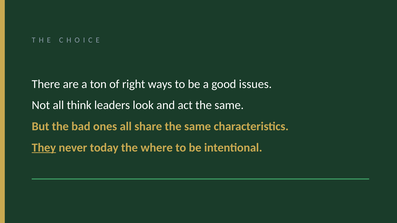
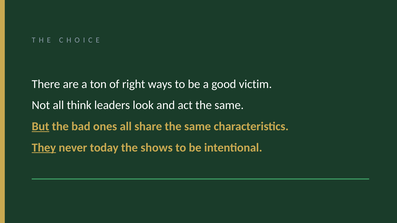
issues: issues -> victim (255, 84)
But underline: none -> present (40, 127)
where: where -> shows (157, 148)
